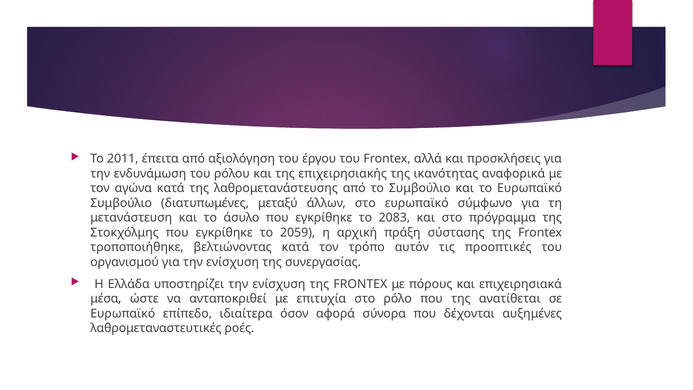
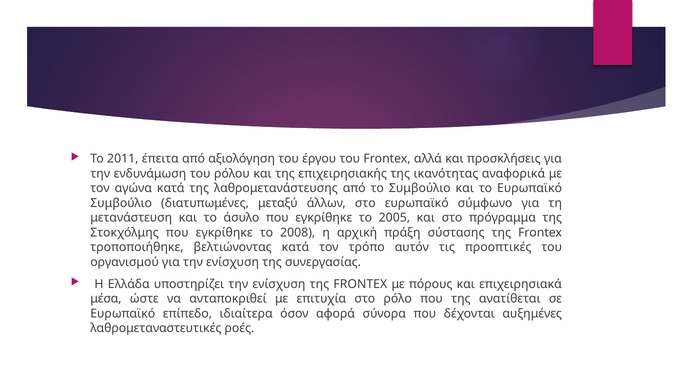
2083: 2083 -> 2005 (394, 218)
2059: 2059 -> 2008 (298, 232)
